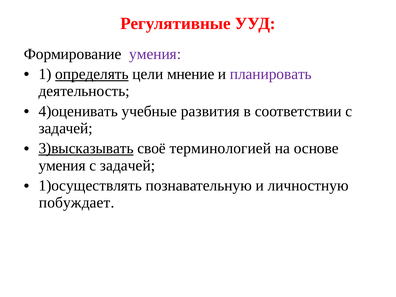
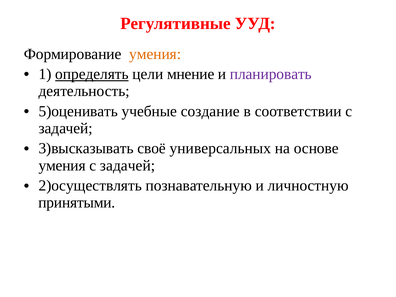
умения colour: purple -> orange (155, 54)
4)оценивать: 4)оценивать -> 5)оценивать (78, 111)
развития: развития -> создание (210, 111)
3)высказывать underline: present -> none (86, 148)
терминологией: терминологией -> универсальных (220, 148)
1)осуществлять: 1)осуществлять -> 2)осуществлять (90, 186)
побуждает: побуждает -> принятыми (77, 203)
